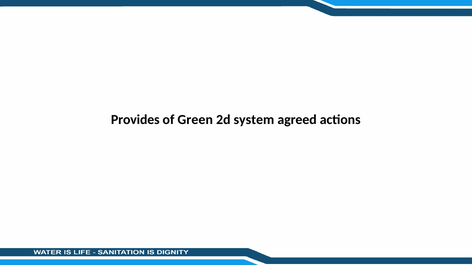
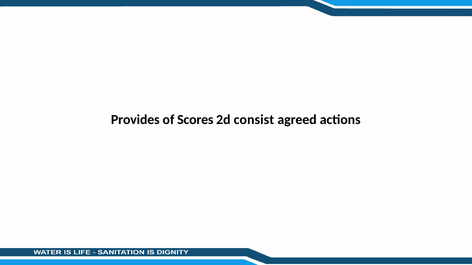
Green: Green -> Scores (195, 120)
system: system -> consist (254, 120)
